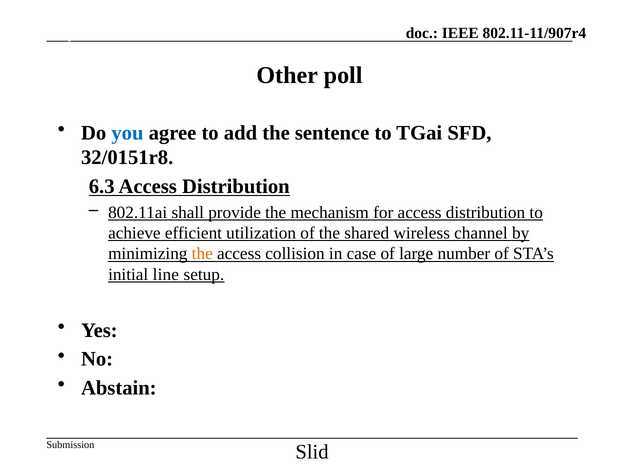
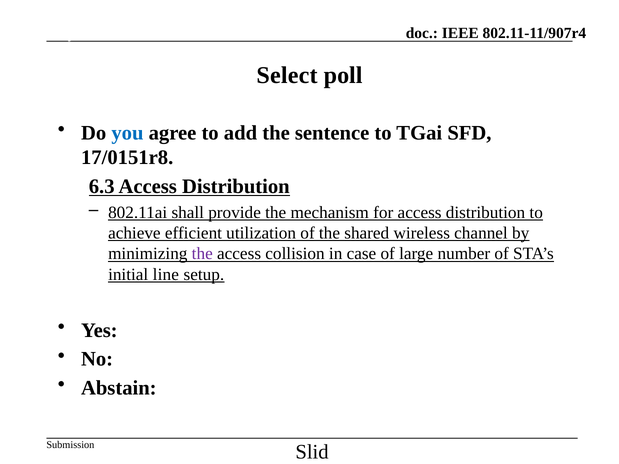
Other: Other -> Select (287, 75)
32/0151r8: 32/0151r8 -> 17/0151r8 (127, 158)
the colour: orange -> purple (202, 254)
